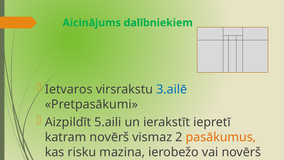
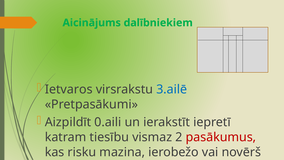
5.aili: 5.aili -> 0.aili (108, 122)
katram novērš: novērš -> tiesību (109, 137)
pasākumus colour: orange -> red (221, 137)
